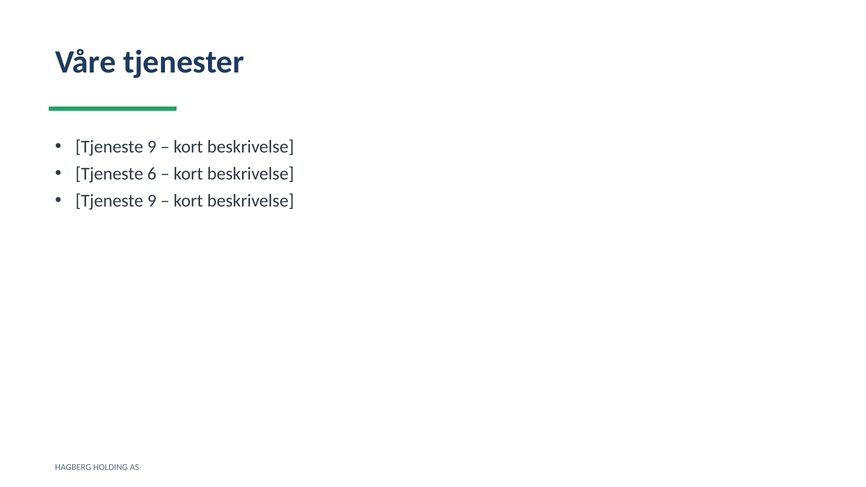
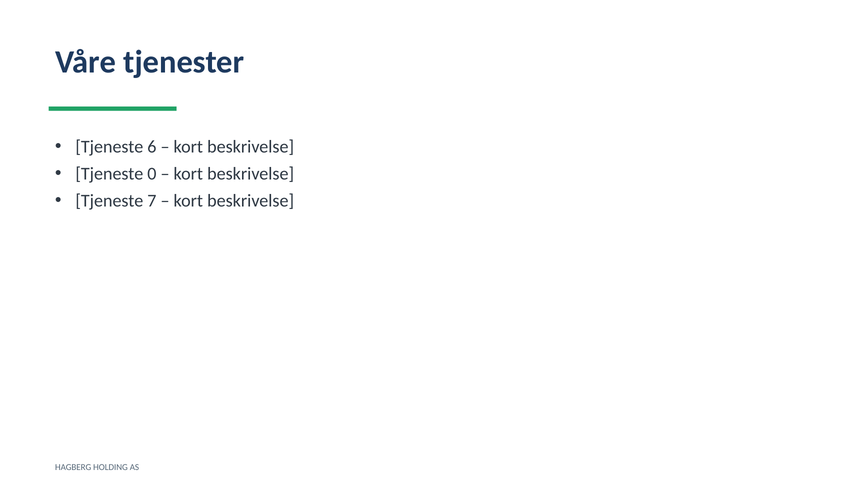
9: 9 -> 6 (152, 147)
6: 6 -> 0 (152, 174)
9: 9 -> 7 (152, 201)
